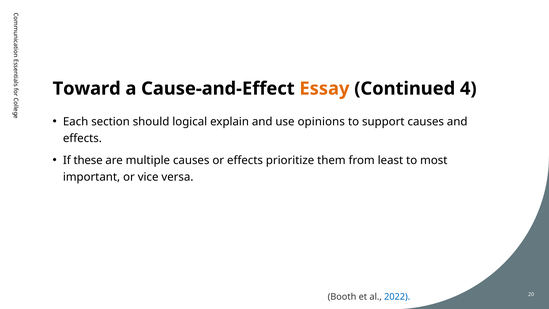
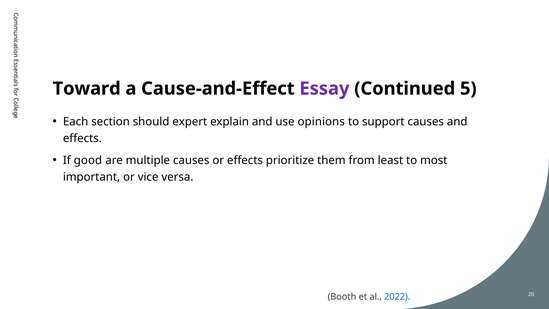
Essay colour: orange -> purple (324, 89)
4: 4 -> 5 (468, 89)
logical: logical -> expert (190, 122)
these: these -> good (88, 160)
